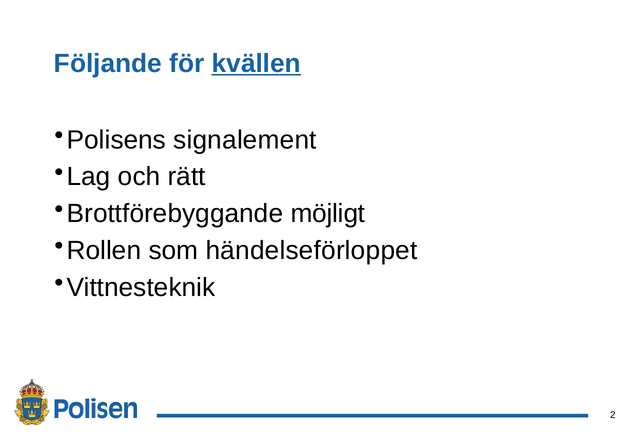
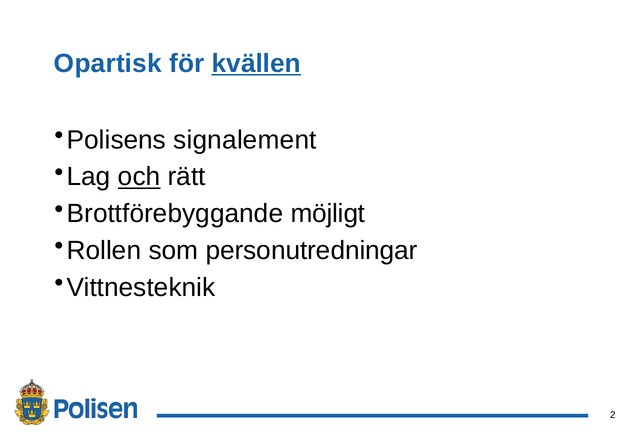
Följande: Följande -> Opartisk (108, 63)
och underline: none -> present (139, 177)
händelseförloppet: händelseförloppet -> personutredningar (312, 250)
